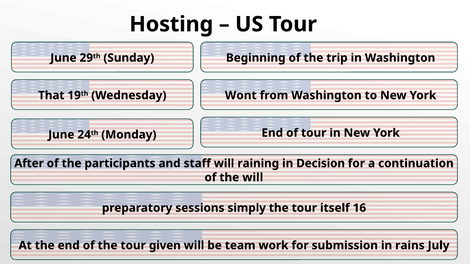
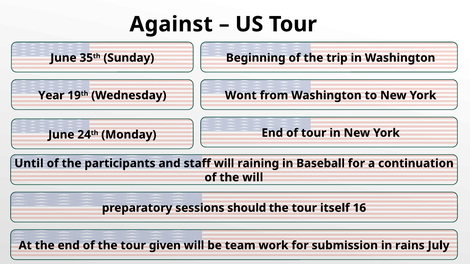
Hosting: Hosting -> Against (171, 24)
29: 29 -> 35 (86, 58)
That: That -> Year (51, 96)
After: After -> Until (29, 164)
Decision: Decision -> Baseball (321, 164)
simply: simply -> should (247, 208)
